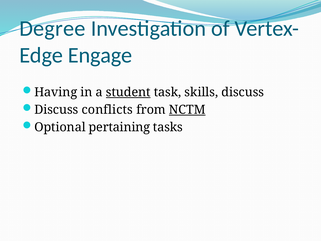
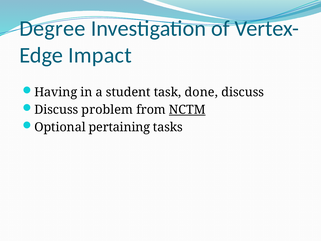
Engage: Engage -> Impact (100, 55)
student underline: present -> none (128, 92)
skills: skills -> done (201, 92)
conflicts: conflicts -> problem (107, 110)
